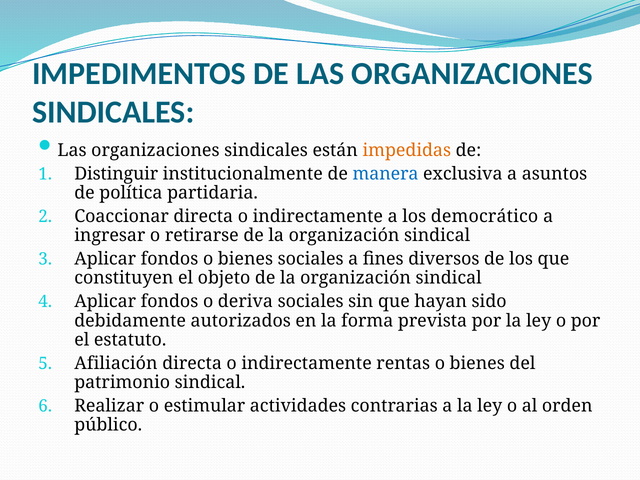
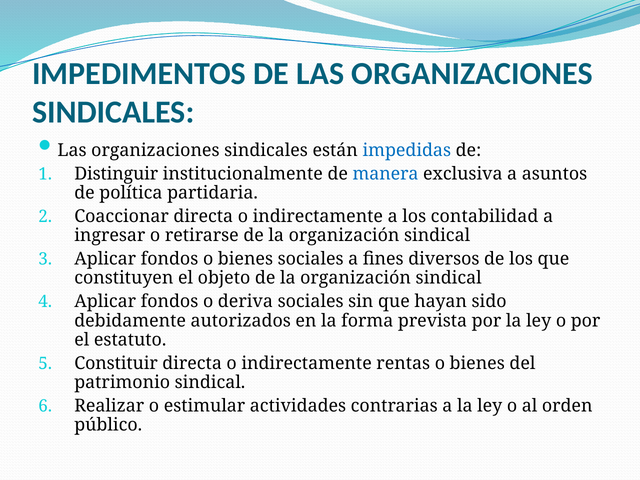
impedidas colour: orange -> blue (407, 151)
democrático: democrático -> contabilidad (485, 216)
Afiliación: Afiliación -> Constituir (116, 363)
